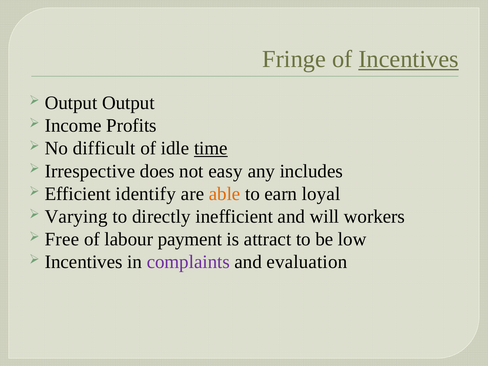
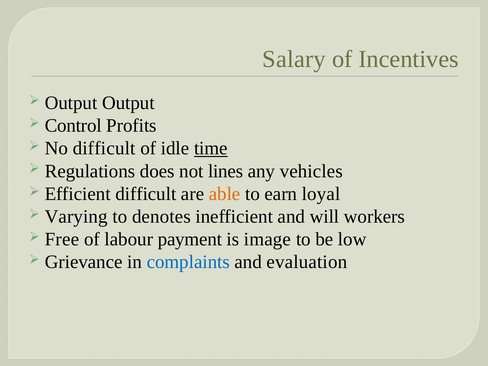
Fringe: Fringe -> Salary (294, 59)
Incentives underline: present -> none (409, 59)
Income: Income -> Control (73, 126)
Irrespective: Irrespective -> Regulations (90, 171)
easy: easy -> lines (226, 171)
includes: includes -> vehicles (311, 171)
Efficient identify: identify -> difficult (146, 194)
directly: directly -> denotes (161, 217)
attract: attract -> image (268, 239)
Incentives: Incentives -> Grievance (84, 262)
complaints colour: purple -> blue (188, 262)
